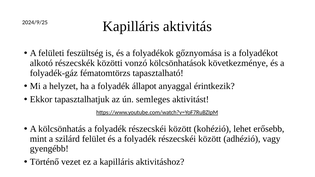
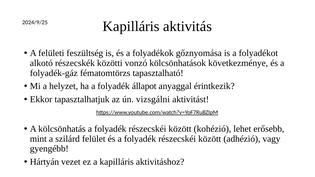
semleges: semleges -> vizsgálni (153, 99)
Történő: Történő -> Hártyán (44, 162)
